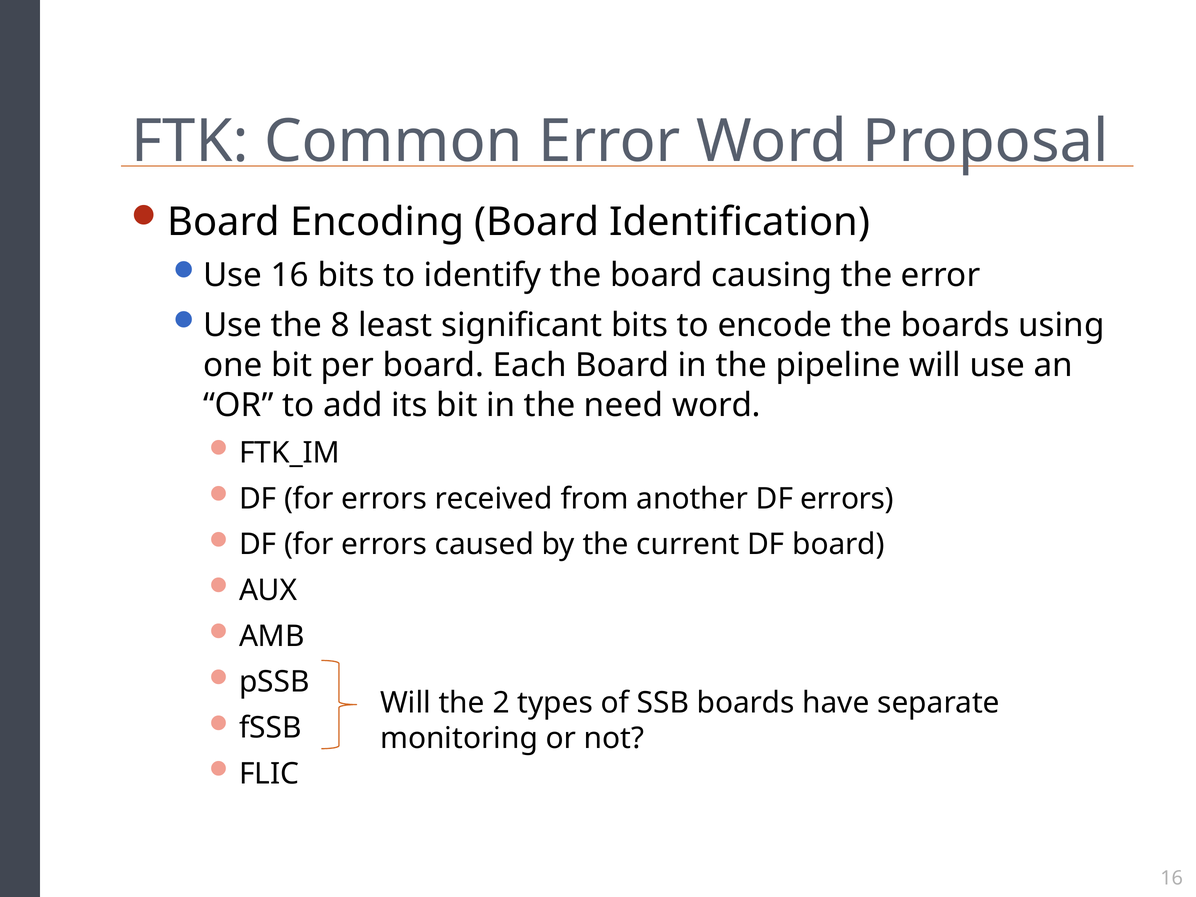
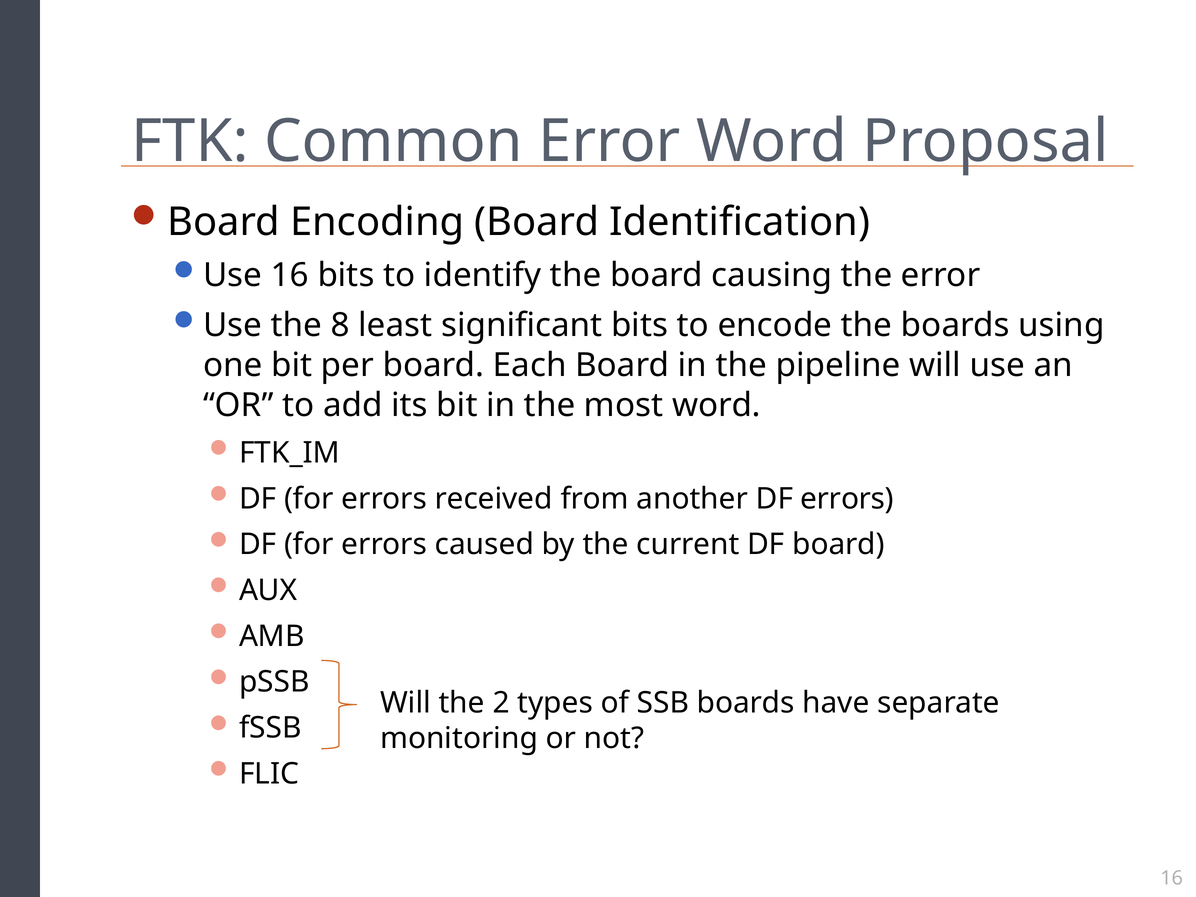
need: need -> most (624, 405)
